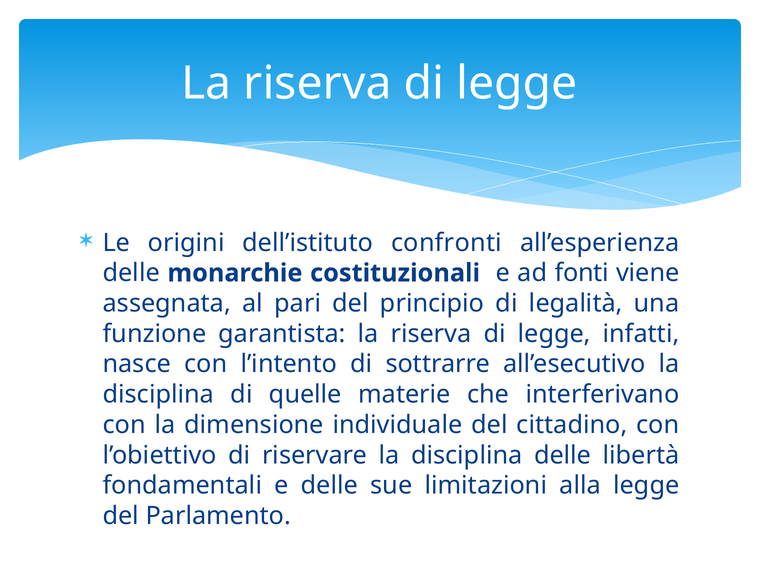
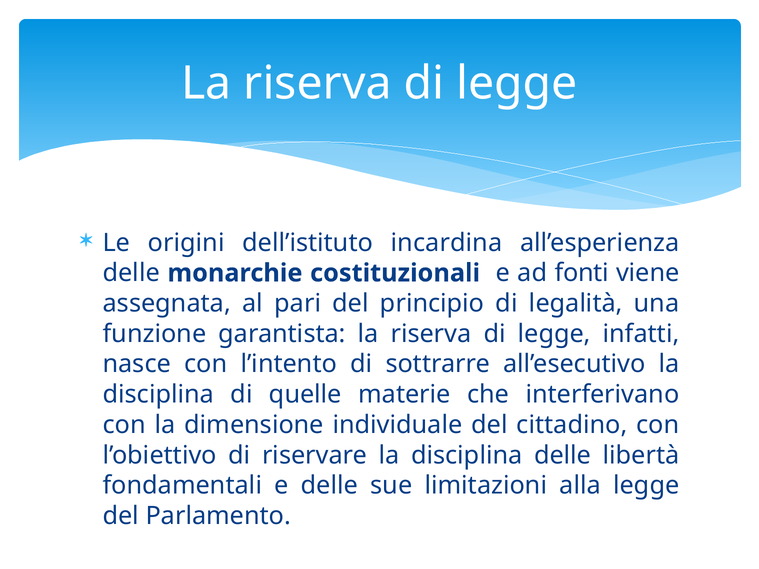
confronti: confronti -> incardina (447, 243)
